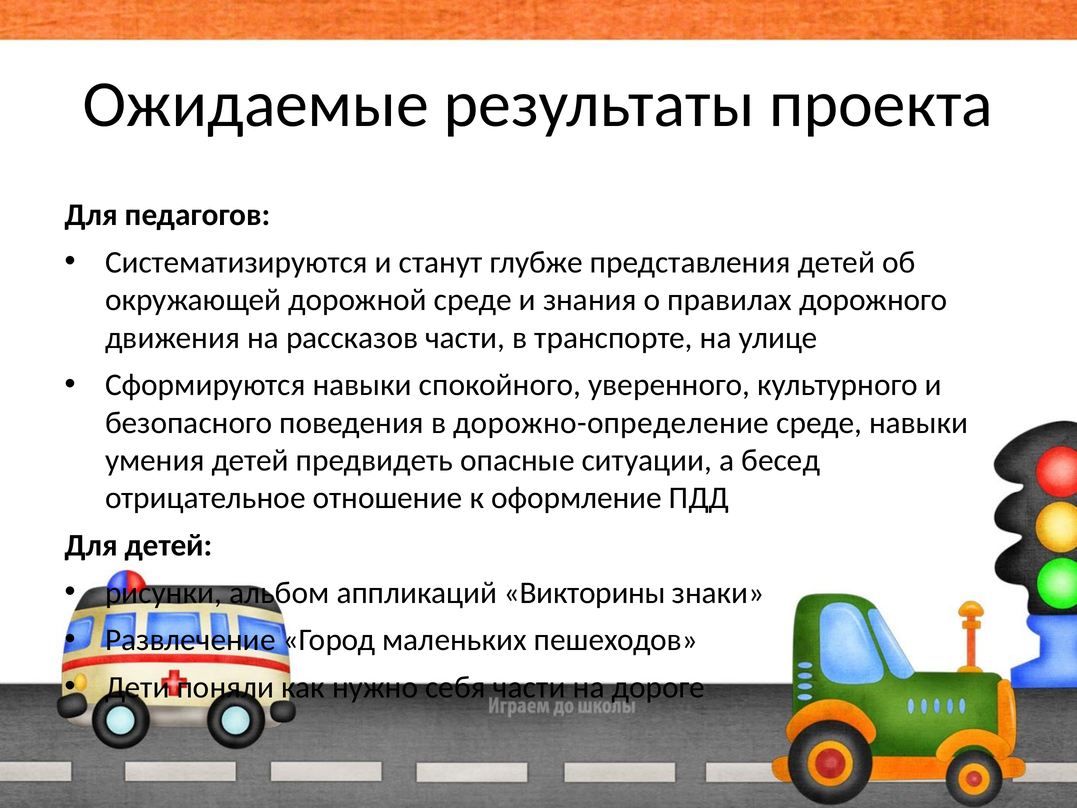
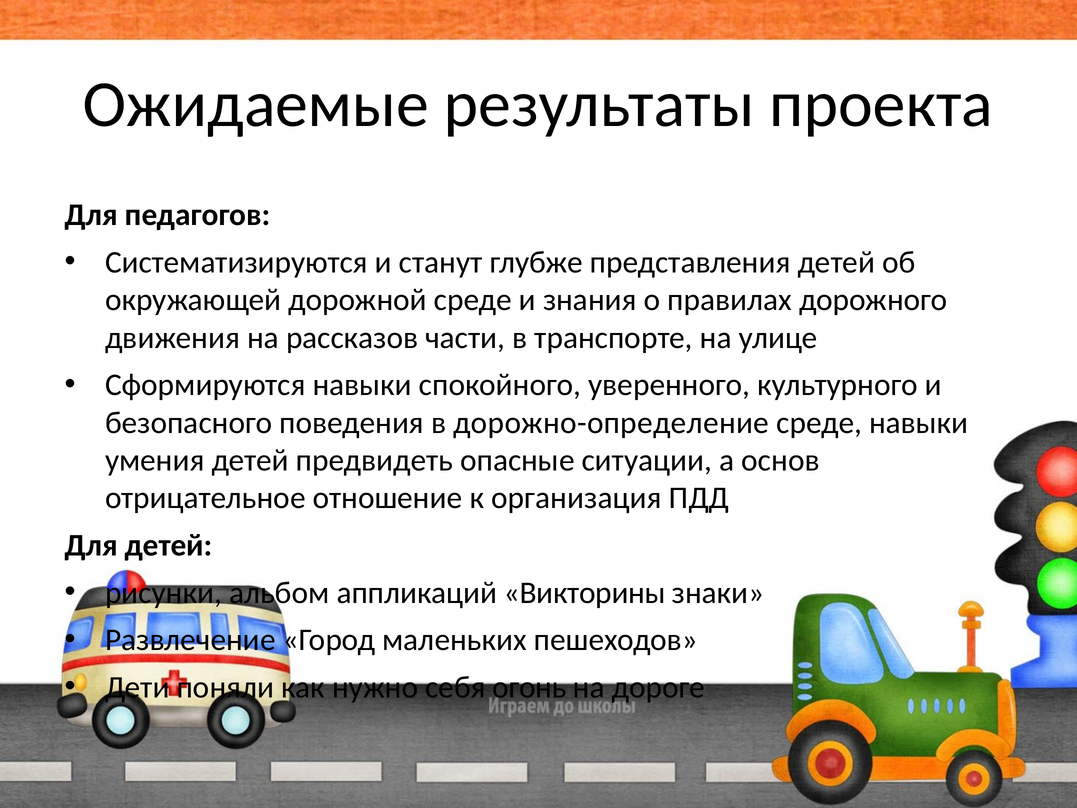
бесед: бесед -> основ (781, 460)
оформление: оформление -> организация (577, 498)
себя части: части -> огонь (529, 687)
